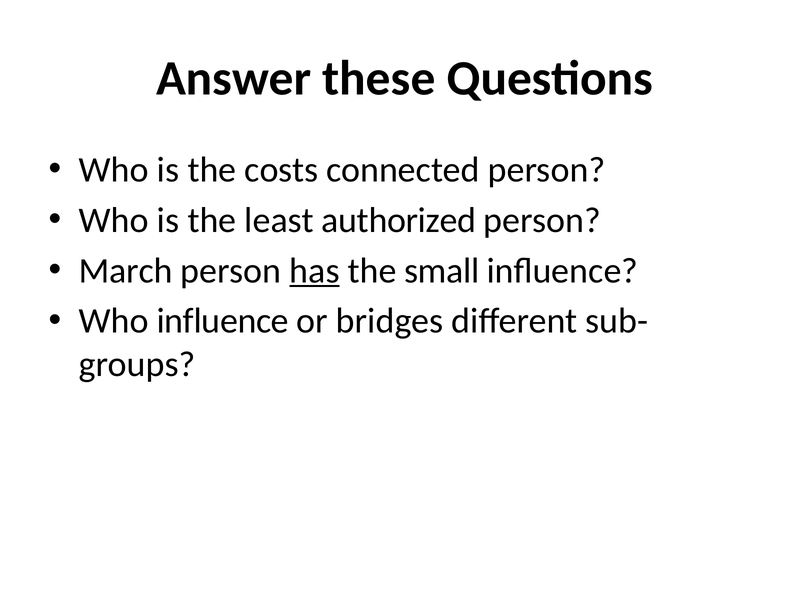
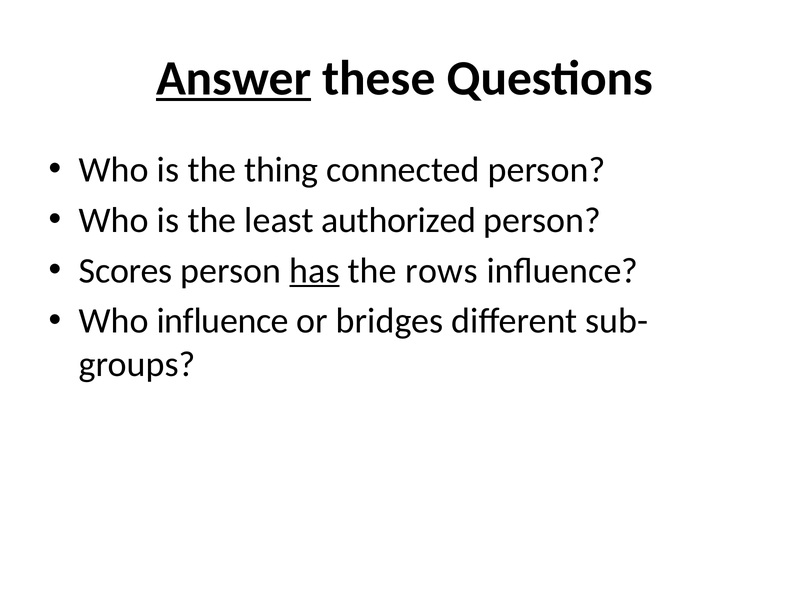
Answer underline: none -> present (234, 78)
costs: costs -> thing (281, 170)
March: March -> Scores (126, 271)
small: small -> rows (441, 271)
